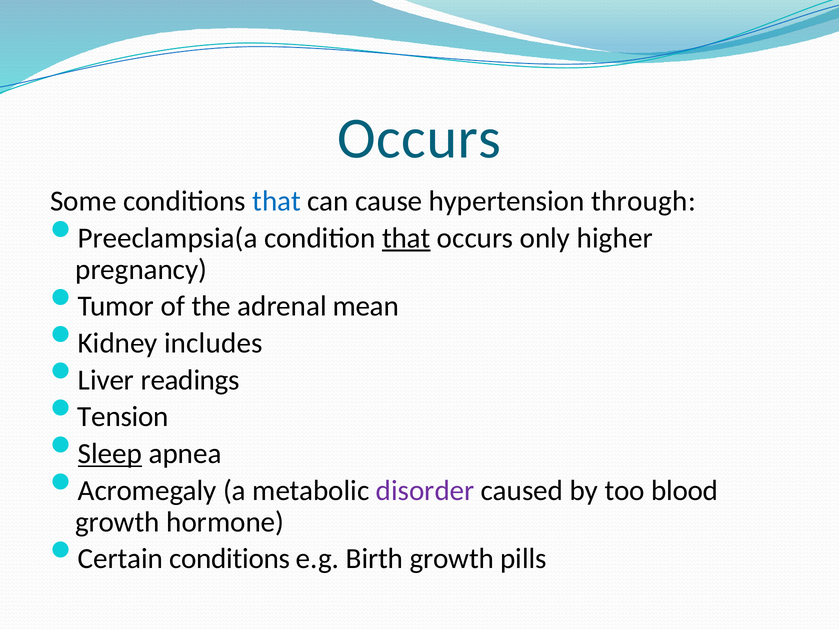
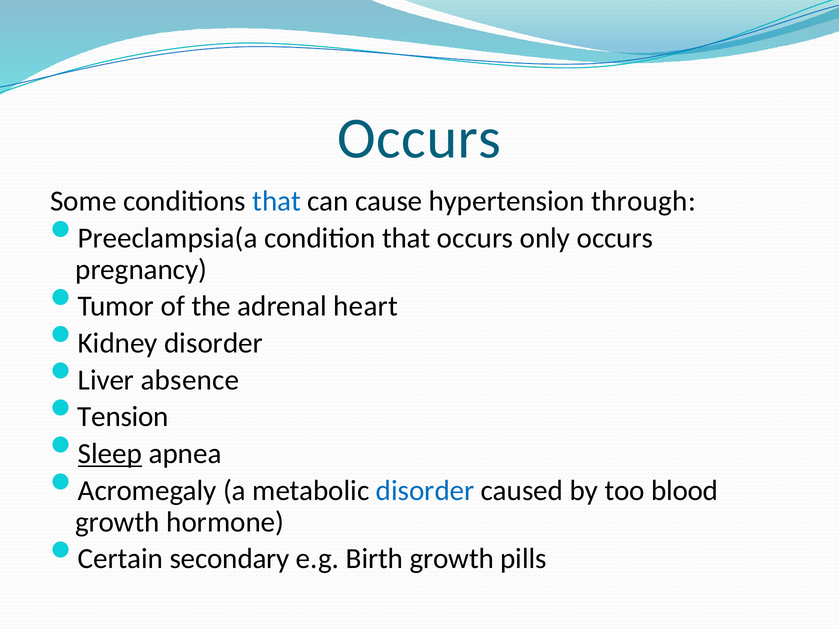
that underline: present -> none (406, 238)
only higher: higher -> occurs (615, 238)
mean: mean -> heart (366, 306)
Kidney includes: includes -> disorder (214, 343)
readings: readings -> absence (190, 380)
disorder colour: purple -> blue (425, 491)
Certain conditions: conditions -> secondary (230, 559)
